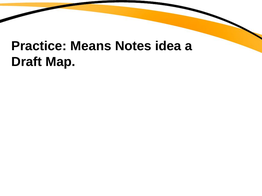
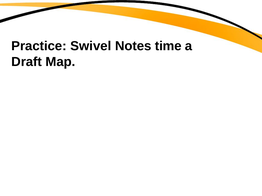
Means: Means -> Swivel (91, 46)
idea: idea -> time (168, 46)
